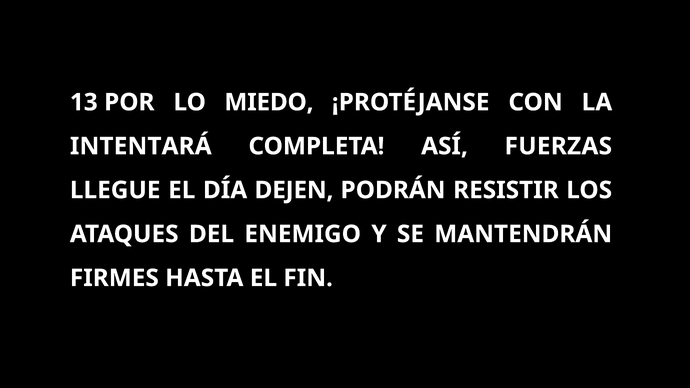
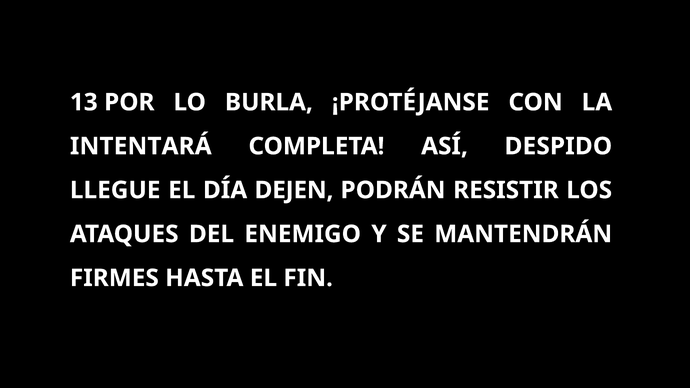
MIEDO: MIEDO -> BURLA (269, 102)
FUERZAS: FUERZAS -> DESPIDO (558, 146)
